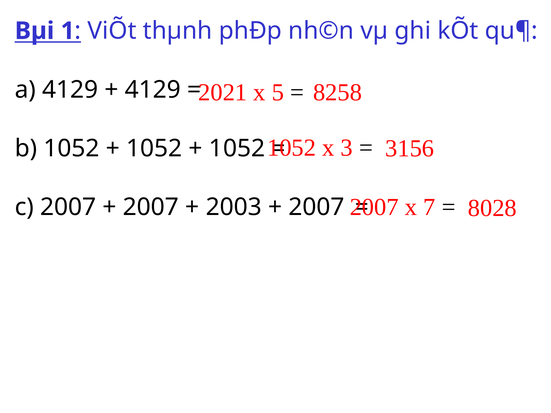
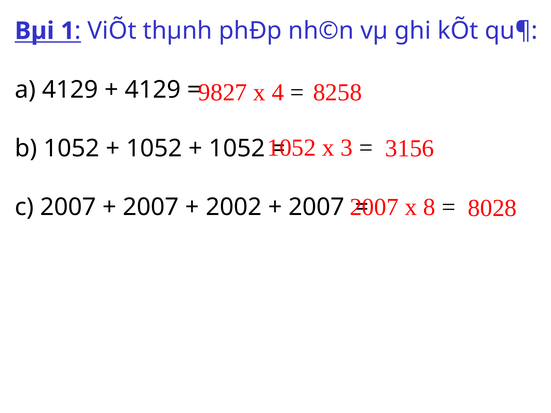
2021: 2021 -> 9827 (223, 93)
5: 5 -> 4 (278, 93)
7: 7 -> 8 (429, 207)
2003: 2003 -> 2002 (234, 207)
